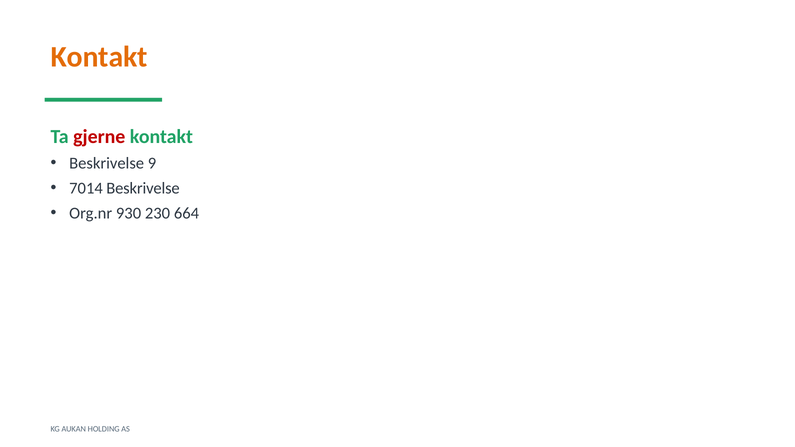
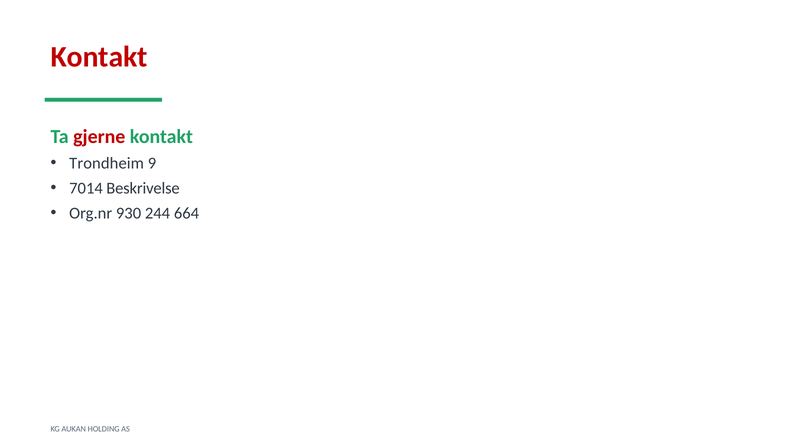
Kontakt colour: orange -> red (99, 57)
Beskrivelse: Beskrivelse -> Trondheim (107, 163)
230: 230 -> 244 (157, 213)
